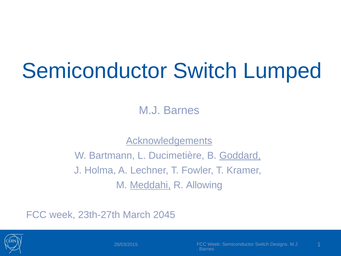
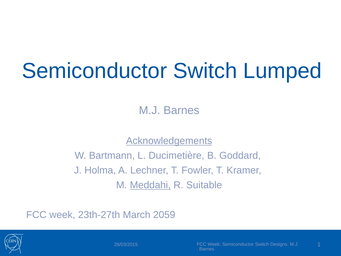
Goddard underline: present -> none (240, 155)
Allowing: Allowing -> Suitable (204, 185)
2045: 2045 -> 2059 (164, 215)
